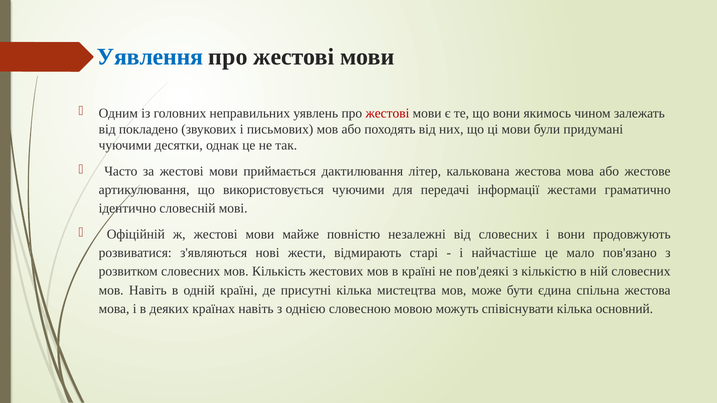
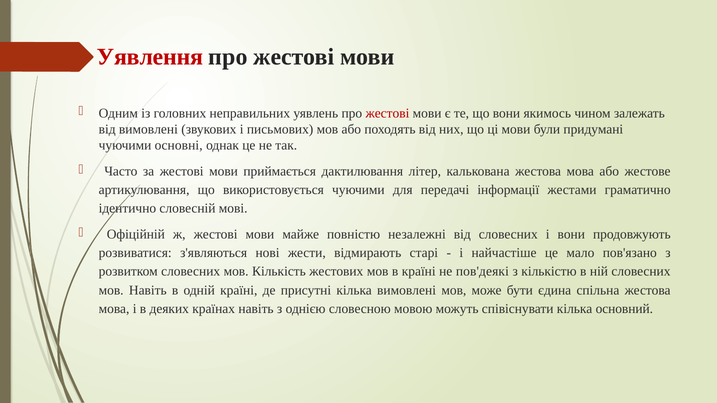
Уявлення colour: blue -> red (150, 57)
від покладено: покладено -> вимовлені (148, 129)
десятки: десятки -> основні (179, 146)
кілька мистецтва: мистецтва -> вимовлені (407, 290)
